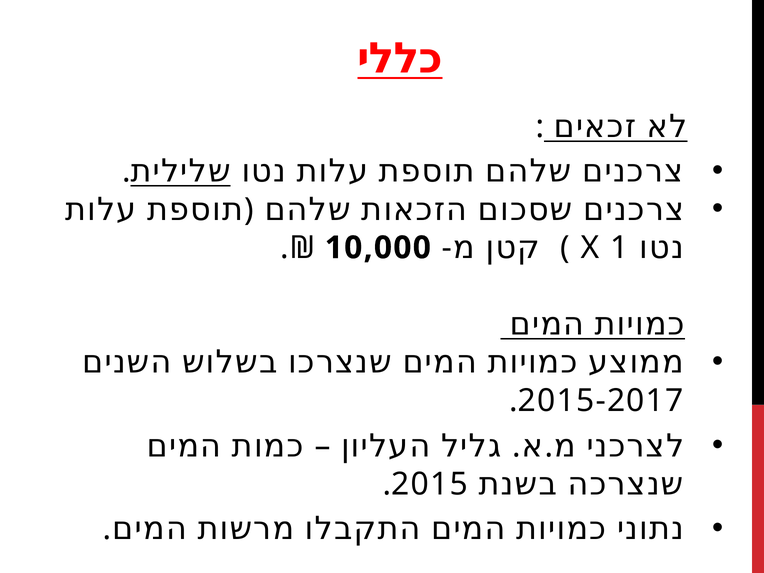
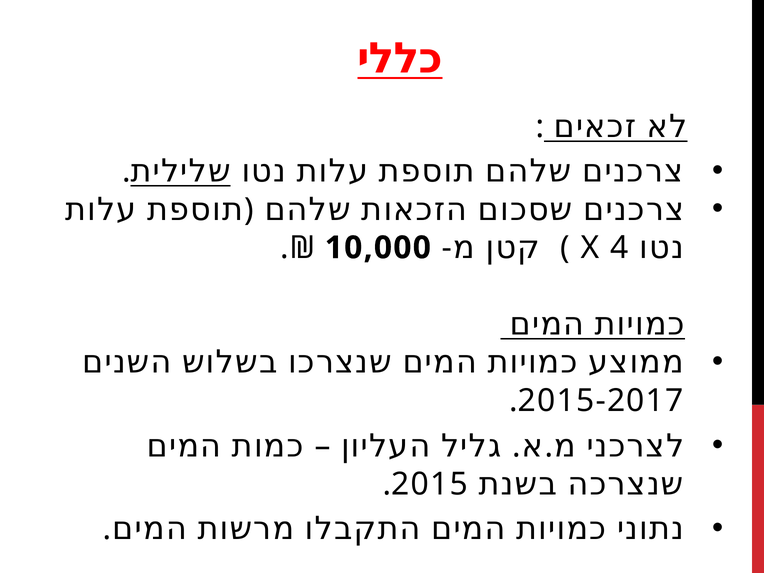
1: 1 -> 4 (619, 248)
